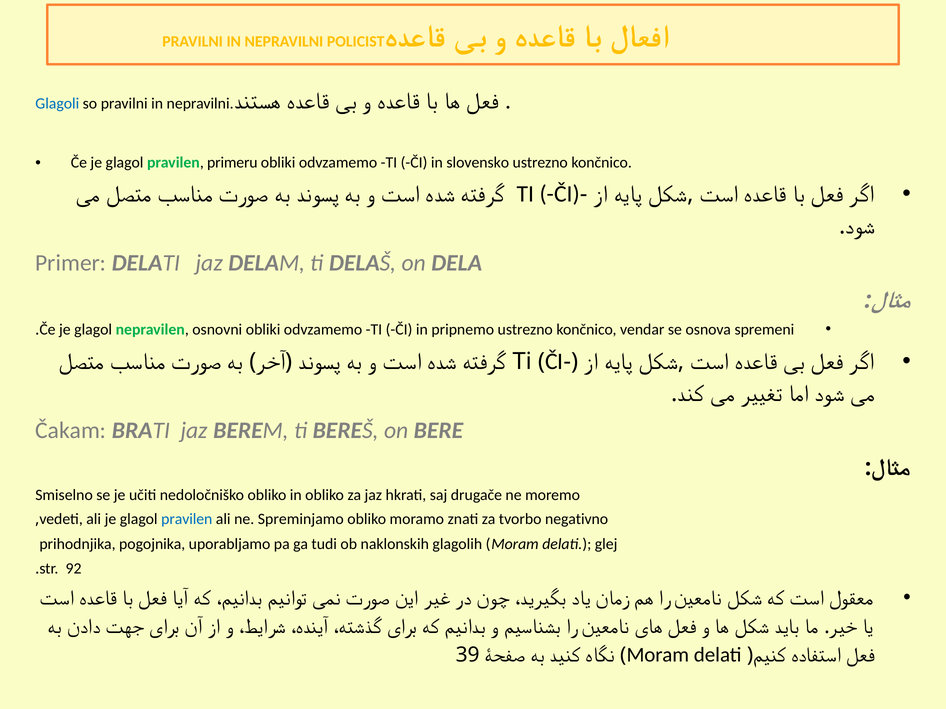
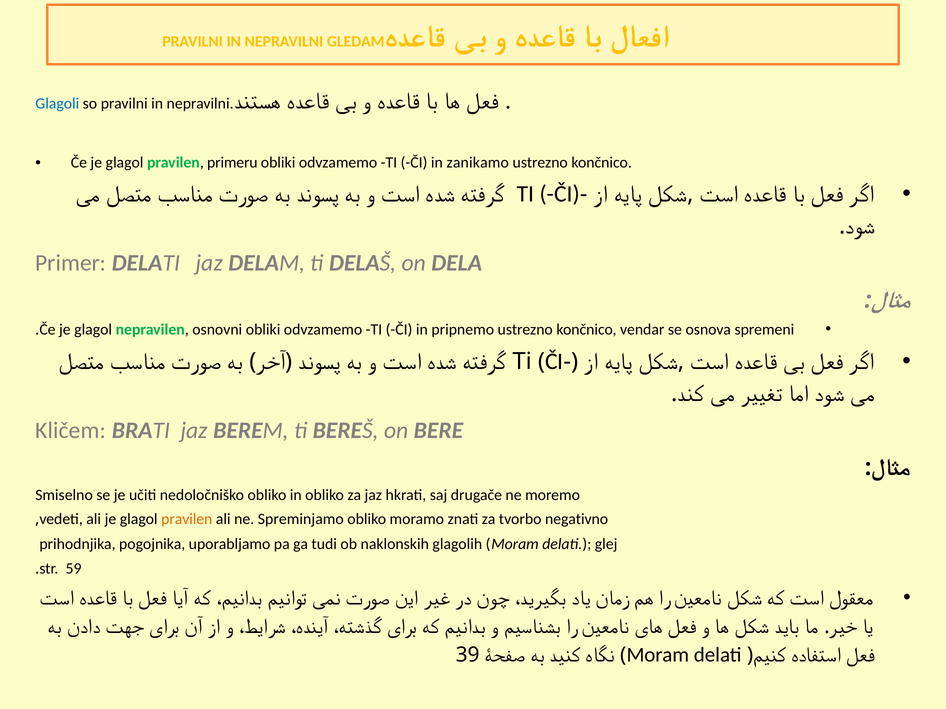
POLICIST: POLICIST -> GLEDAM (356, 41)
slovensko: slovensko -> zanikamo (478, 162)
Čakam: Čakam -> Kličem (71, 431)
pravilen colour: blue -> orange (187, 520)
92: 92 -> 59 (74, 569)
